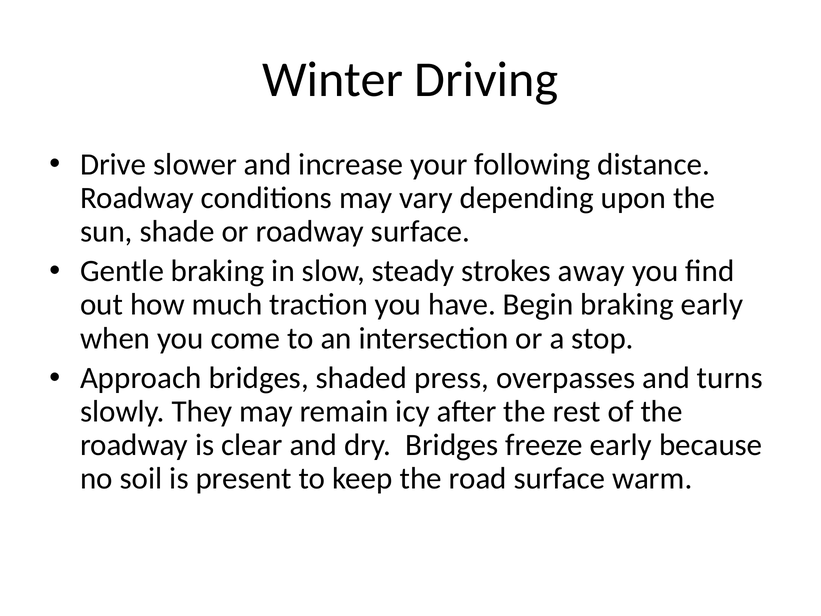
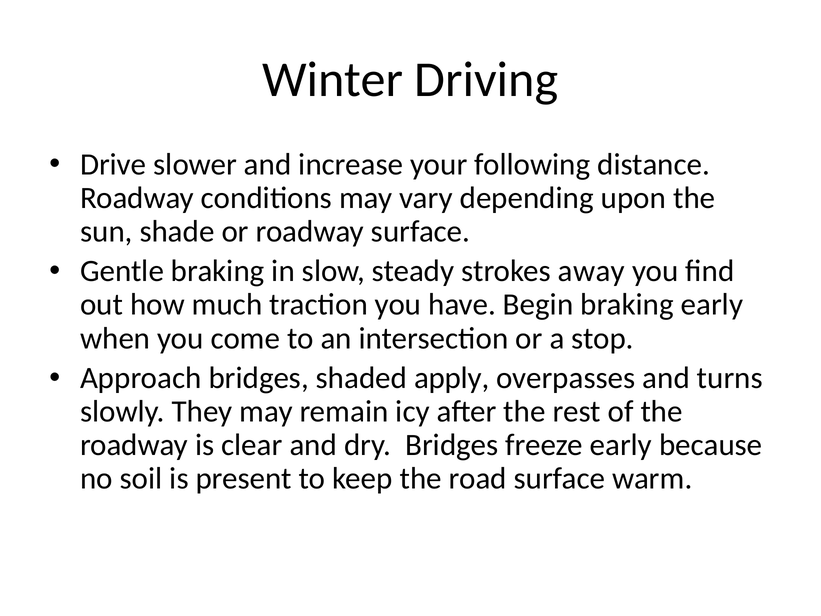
press: press -> apply (452, 378)
